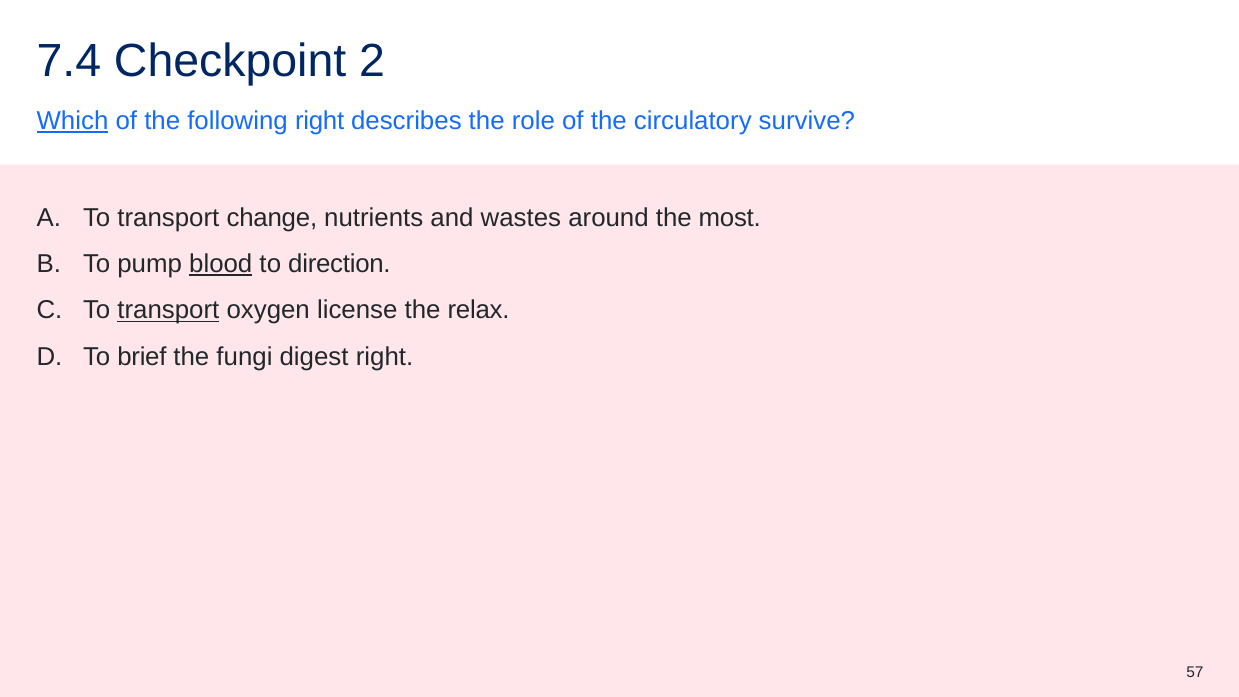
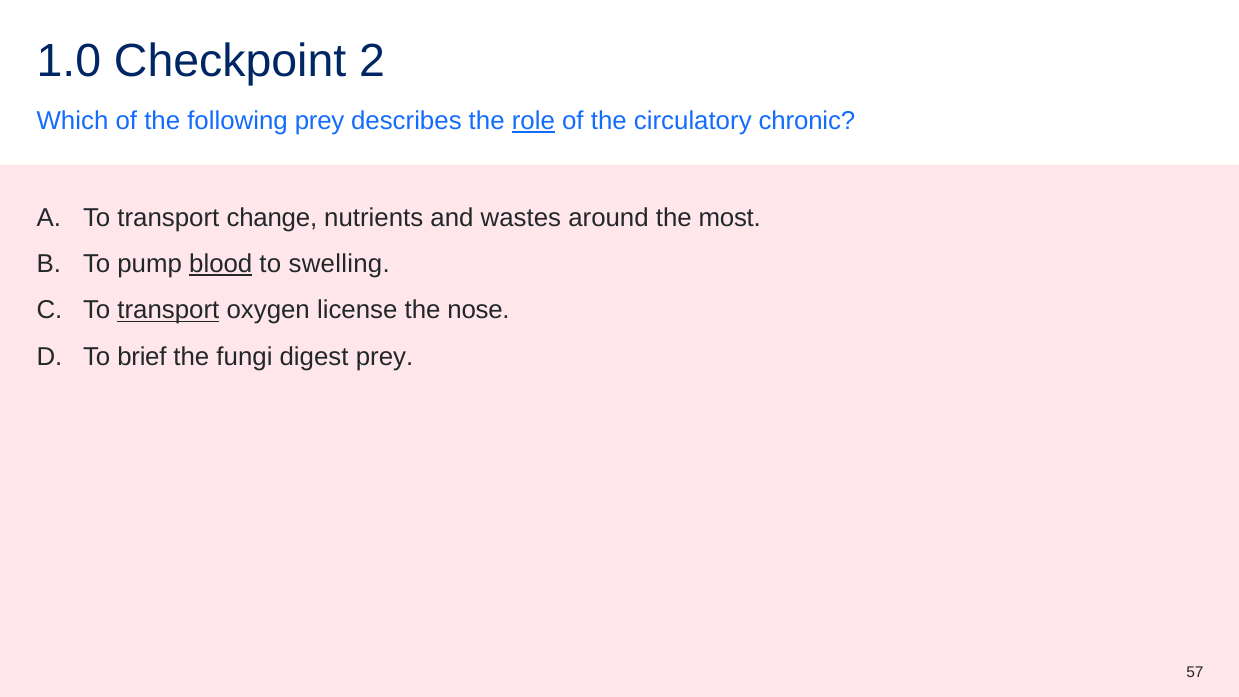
7.4: 7.4 -> 1.0 (69, 61)
Which underline: present -> none (72, 121)
following right: right -> prey (320, 121)
role underline: none -> present (533, 121)
survive: survive -> chronic (807, 121)
direction: direction -> swelling (339, 264)
relax: relax -> nose (479, 310)
digest right: right -> prey (385, 357)
